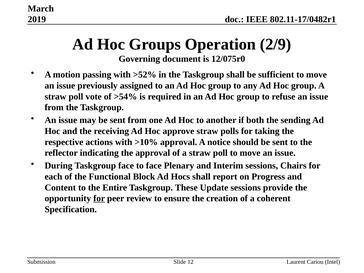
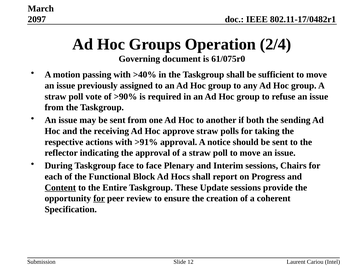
2019: 2019 -> 2097 (37, 19)
2/9: 2/9 -> 2/4 (276, 44)
12/075r0: 12/075r0 -> 61/075r0 (228, 59)
>52%: >52% -> >40% (145, 75)
>54%: >54% -> >90% (125, 97)
>10%: >10% -> >91% (146, 142)
Content underline: none -> present (60, 188)
